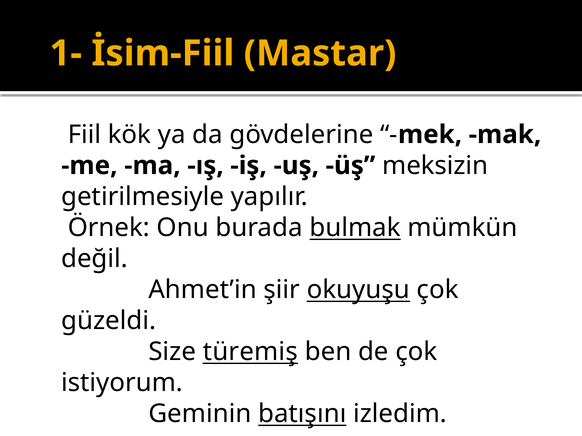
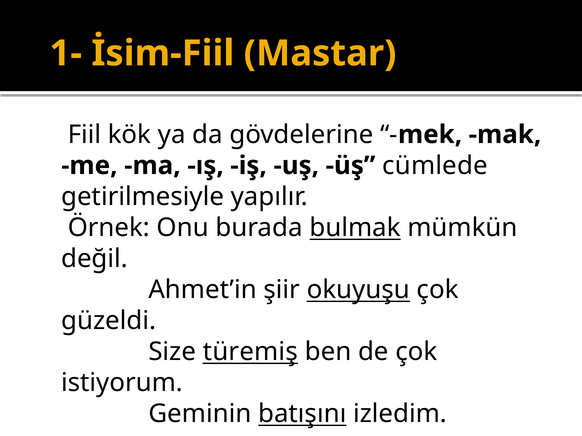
meksizin: meksizin -> cümlede (435, 166)
